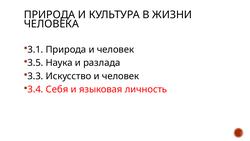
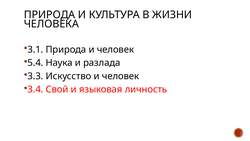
3.5: 3.5 -> 5.4 (35, 63)
Себя: Себя -> Свой (57, 89)
